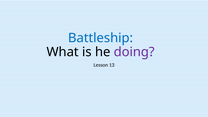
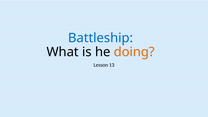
doing colour: purple -> orange (134, 52)
